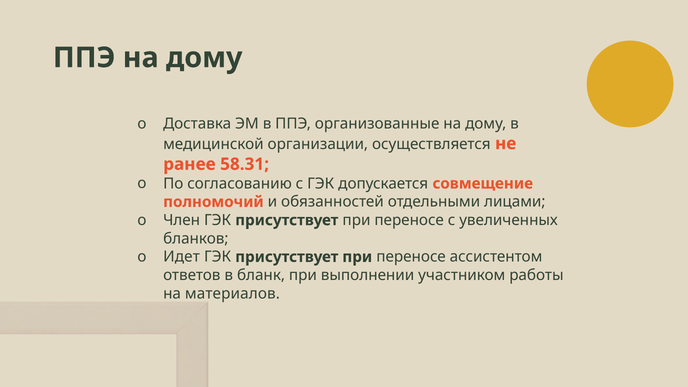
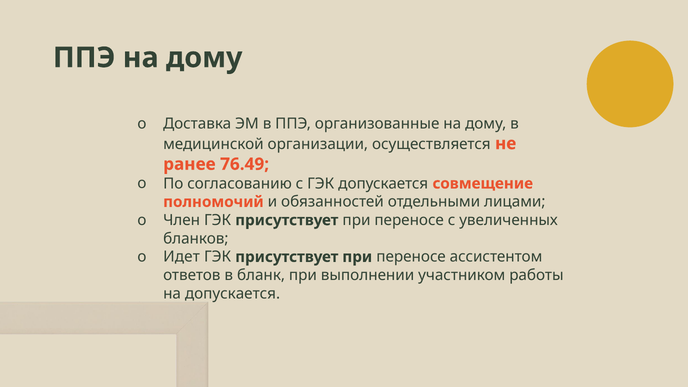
58.31: 58.31 -> 76.49 (245, 164)
на материалов: материалов -> допускается (232, 294)
